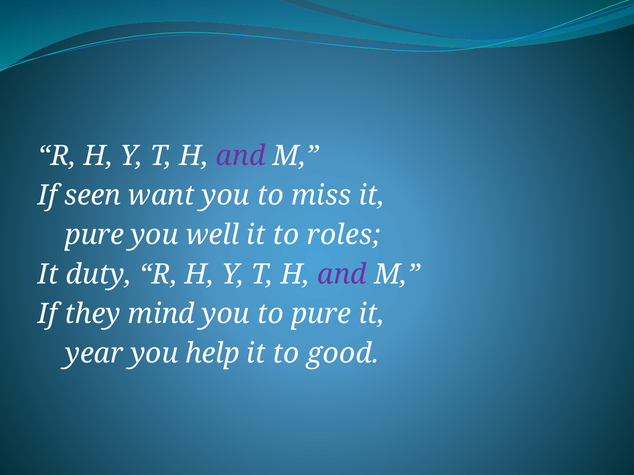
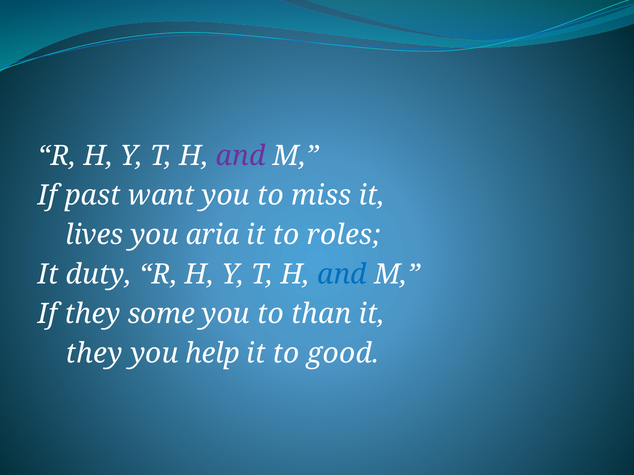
seen: seen -> past (93, 196)
pure: pure -> lives (94, 235)
well: well -> aria (213, 235)
and colour: purple -> blue (342, 275)
mind: mind -> some (161, 314)
to pure: pure -> than (321, 314)
year: year -> they (94, 354)
